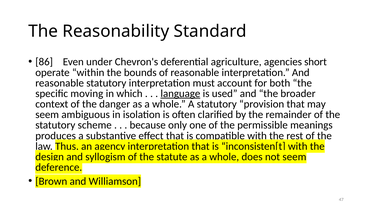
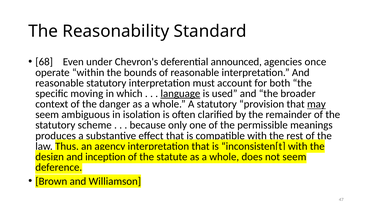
86: 86 -> 68 (44, 62)
agriculture: agriculture -> announced (236, 62)
short: short -> once (315, 62)
may underline: none -> present (316, 104)
syllogism: syllogism -> inception (105, 157)
